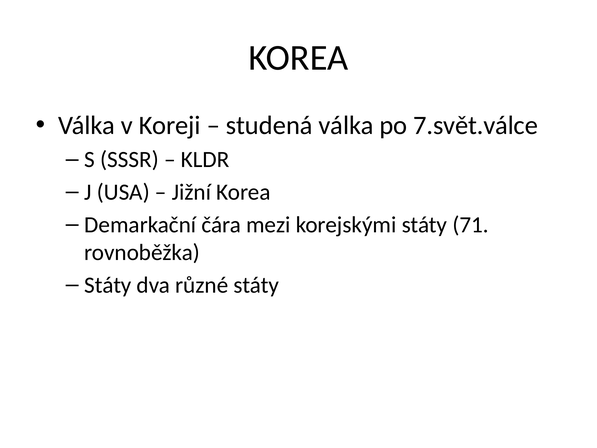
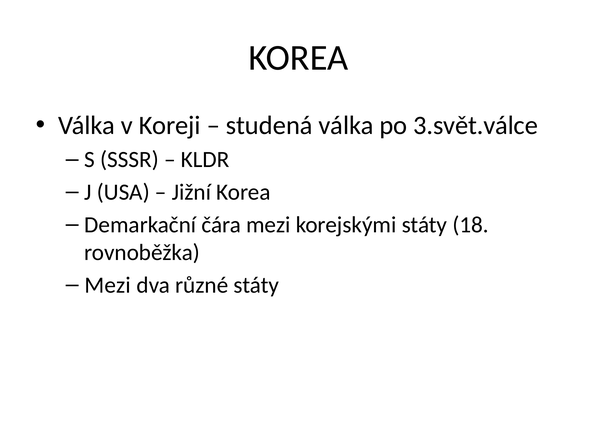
7.svět.válce: 7.svět.válce -> 3.svět.válce (476, 125)
71: 71 -> 18 (471, 225)
Státy: Státy -> Mezi (108, 285)
